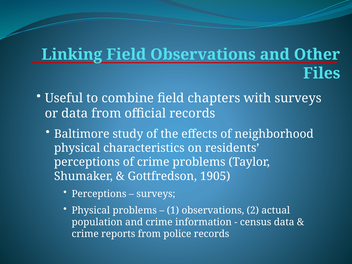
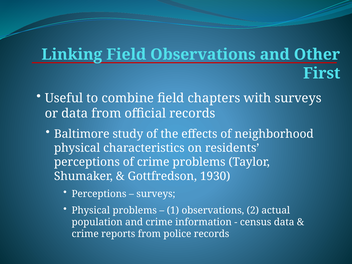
Files: Files -> First (322, 73)
1905: 1905 -> 1930 (215, 176)
